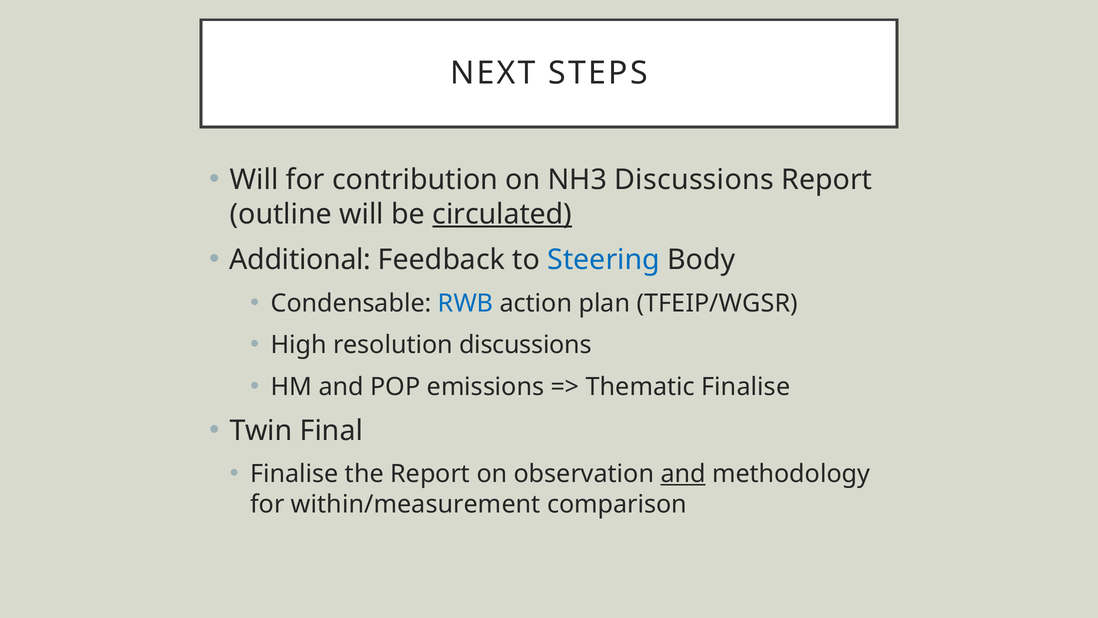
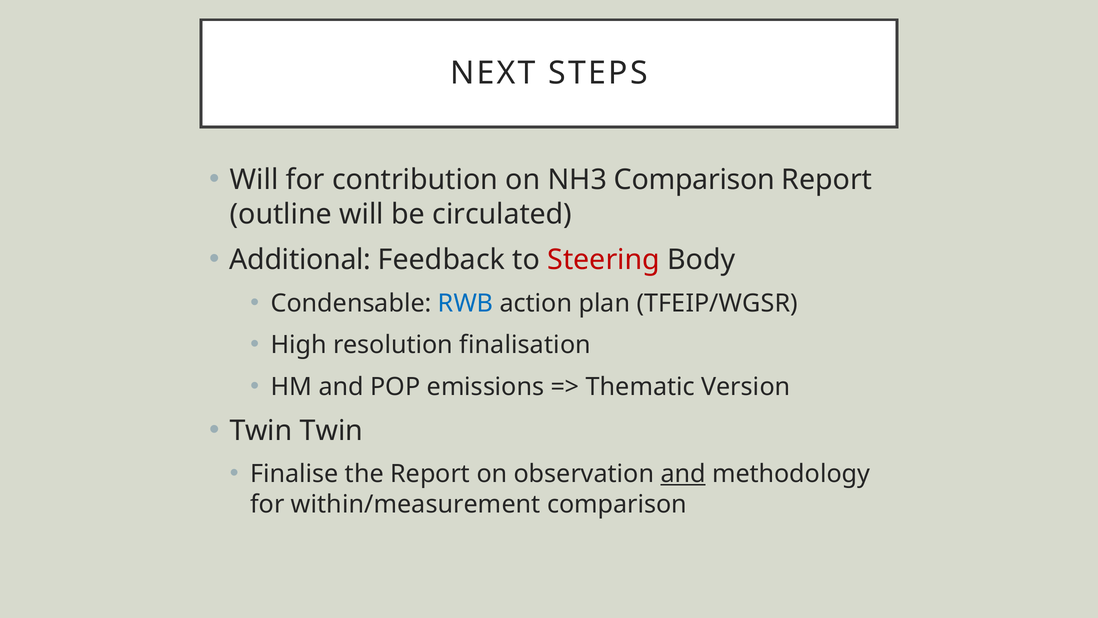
NH3 Discussions: Discussions -> Comparison (694, 180)
circulated underline: present -> none (502, 214)
Steering colour: blue -> red (604, 260)
resolution discussions: discussions -> finalisation (525, 345)
Thematic Finalise: Finalise -> Version (746, 386)
Twin Final: Final -> Twin (331, 430)
